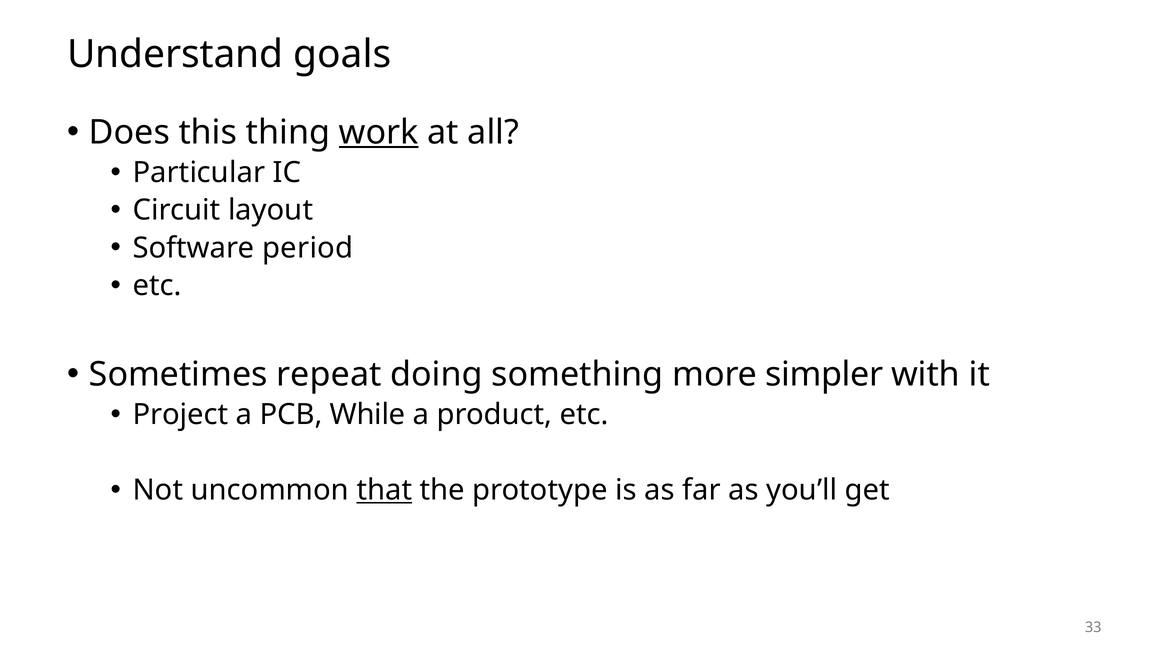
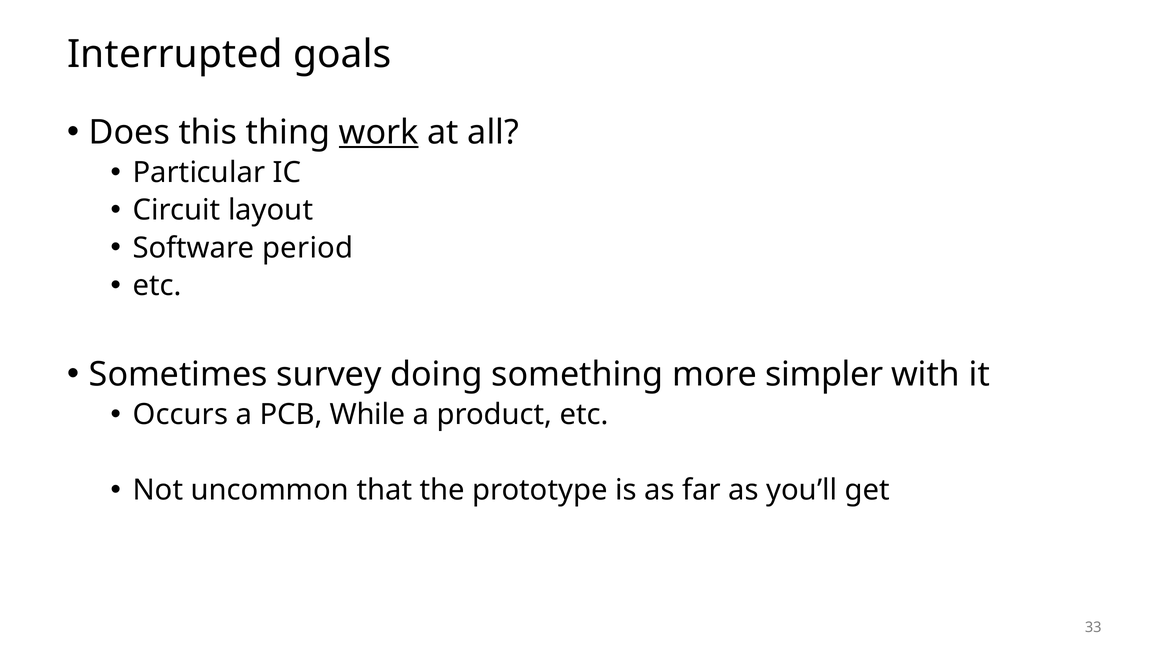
Understand: Understand -> Interrupted (175, 55)
repeat: repeat -> survey (329, 374)
Project: Project -> Occurs (180, 415)
that underline: present -> none (384, 490)
